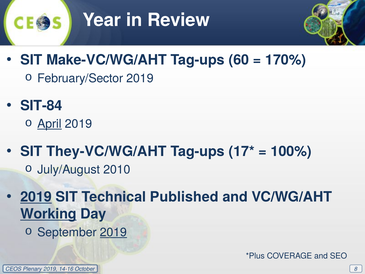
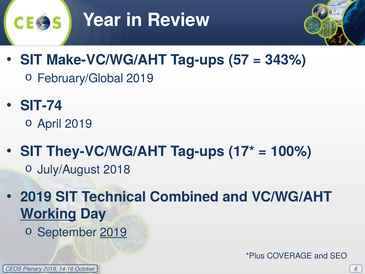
60: 60 -> 57 (239, 60)
170%: 170% -> 343% (286, 60)
February/Sector: February/Sector -> February/Global (80, 78)
SIT-84: SIT-84 -> SIT-74 (41, 106)
April underline: present -> none (49, 124)
2010: 2010 -> 2018 (117, 169)
2019 underline: present -> none (36, 197)
Published: Published -> Combined (184, 197)
